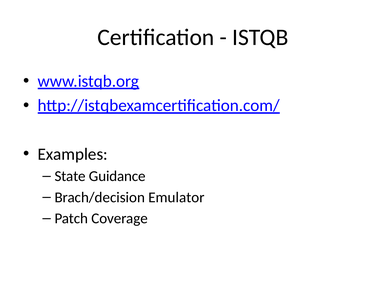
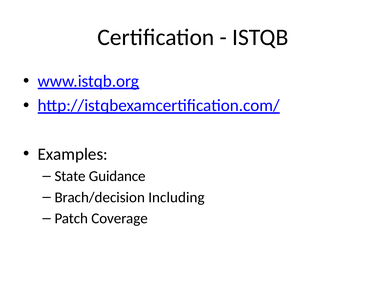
Emulator: Emulator -> Including (176, 197)
